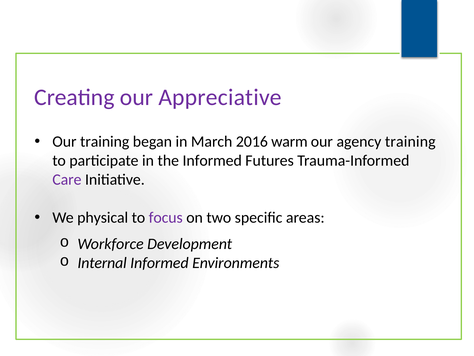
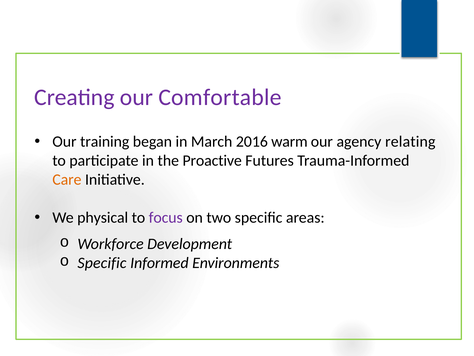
Appreciative: Appreciative -> Comfortable (220, 97)
agency training: training -> relating (410, 142)
the Informed: Informed -> Proactive (212, 160)
Care colour: purple -> orange (67, 179)
Internal: Internal -> Specific (102, 262)
